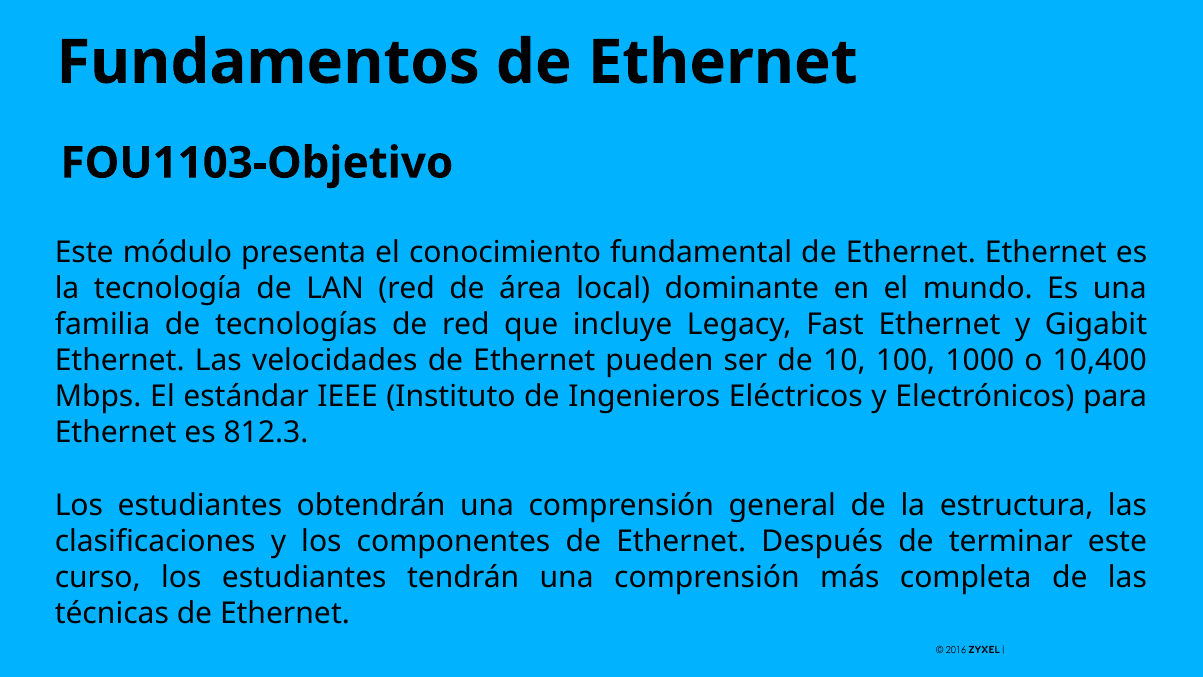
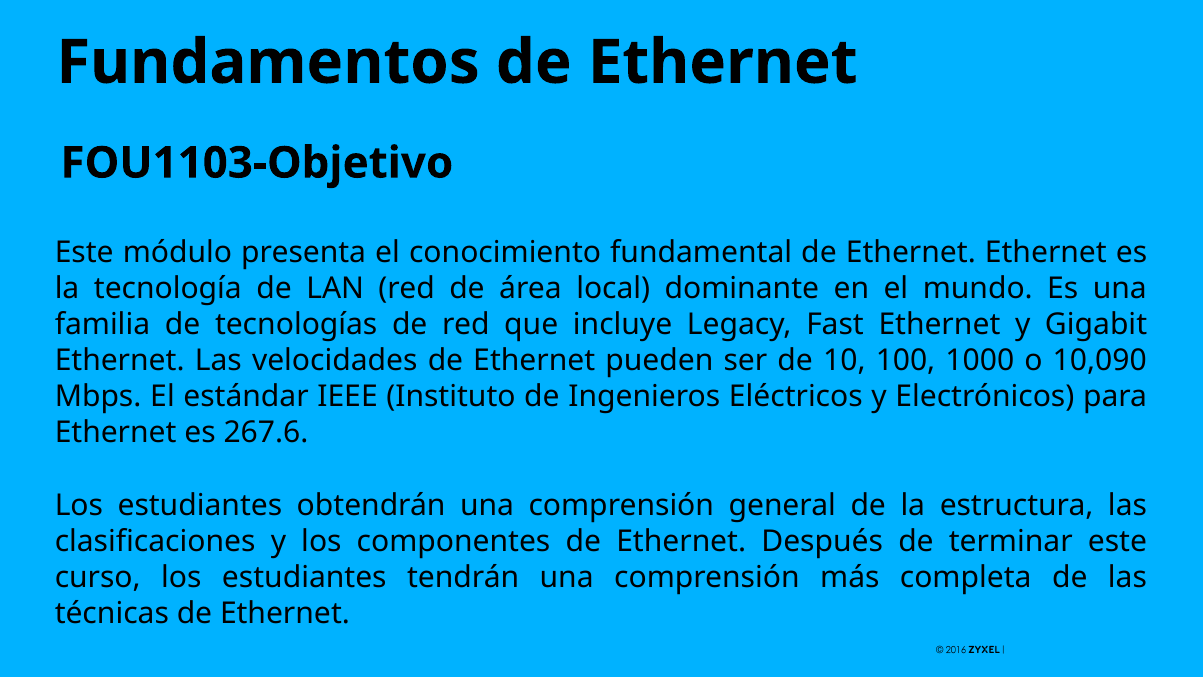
10,400: 10,400 -> 10,090 (1100, 361)
812.3: 812.3 -> 267.6 (266, 433)
